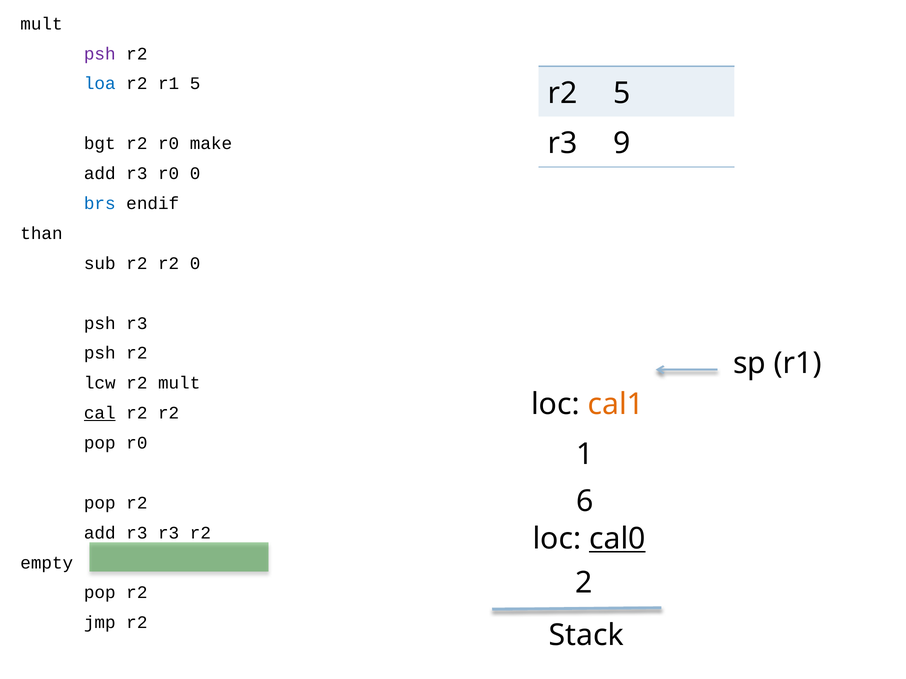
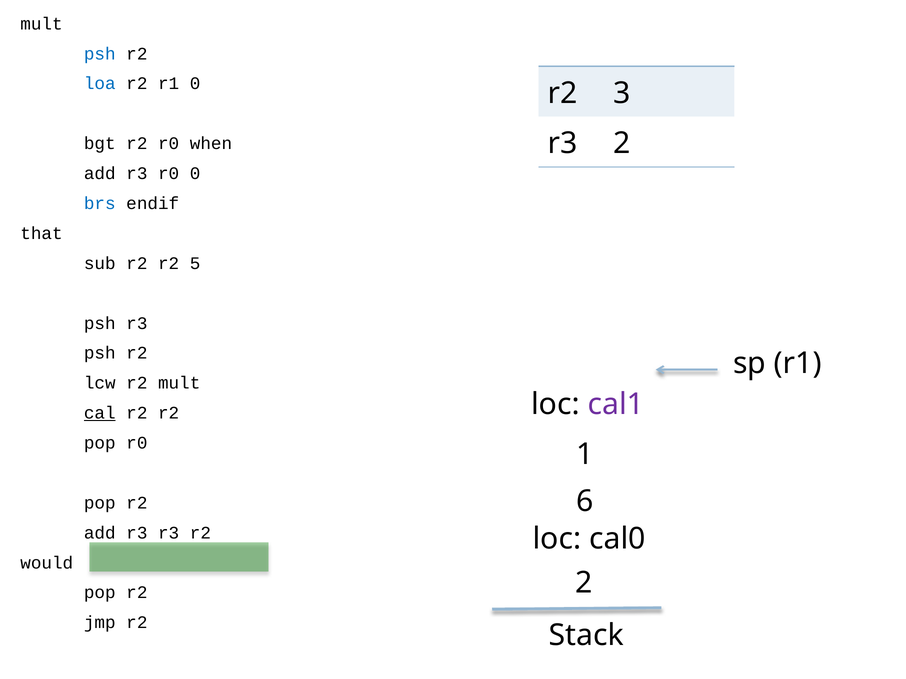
psh colour: purple -> blue (100, 54)
r1 5: 5 -> 0 (195, 84)
r2 5: 5 -> 3 (622, 93)
r3 9: 9 -> 2 (622, 143)
make: make -> when (211, 144)
than: than -> that (41, 234)
r2 0: 0 -> 5 (195, 264)
cal1 colour: orange -> purple (616, 405)
cal0 underline: present -> none (617, 539)
empty: empty -> would (47, 563)
